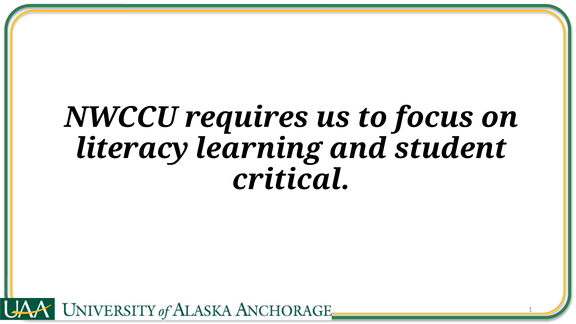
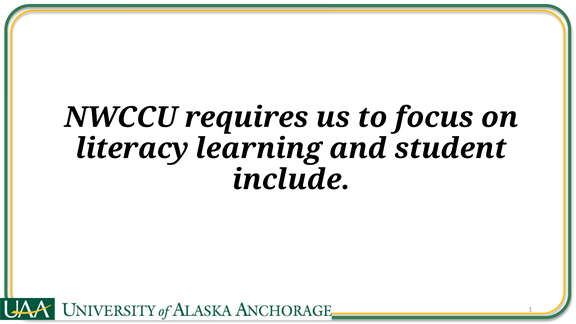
critical: critical -> include (291, 180)
